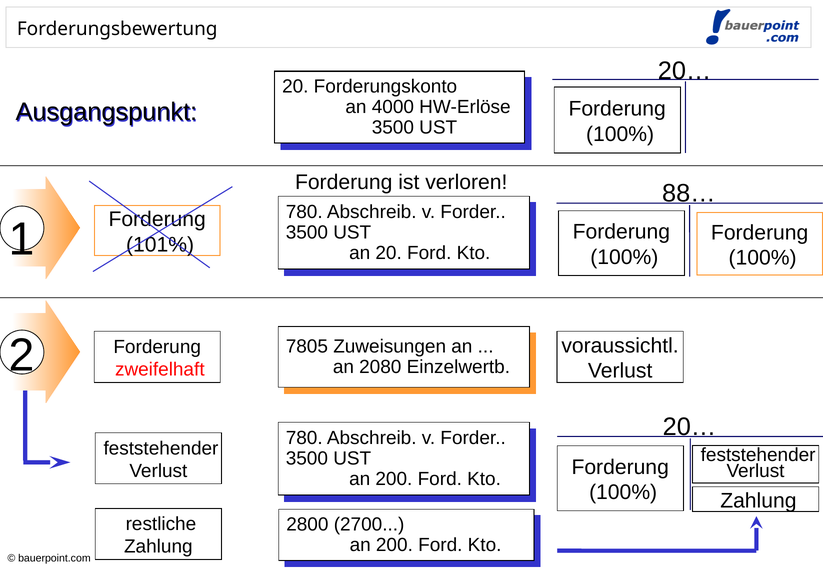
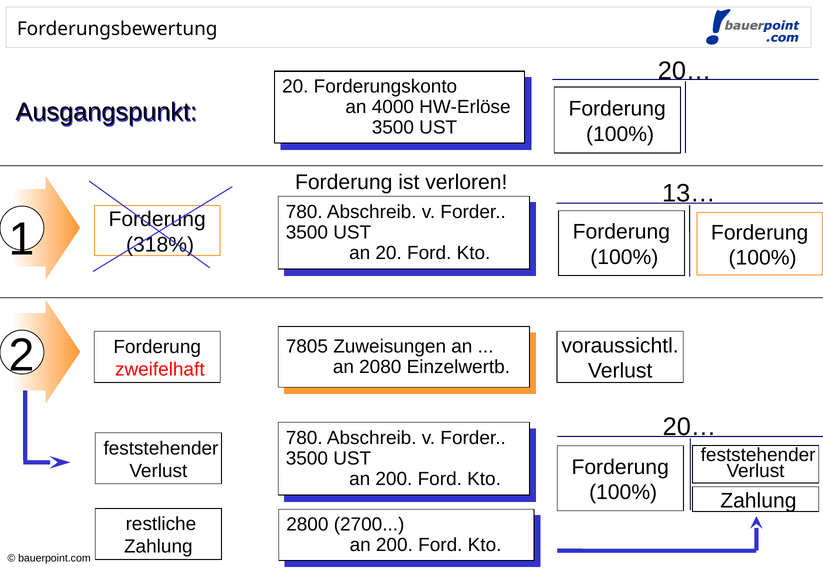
88…: 88… -> 13… (689, 193)
101%: 101% -> 318% (160, 245)
